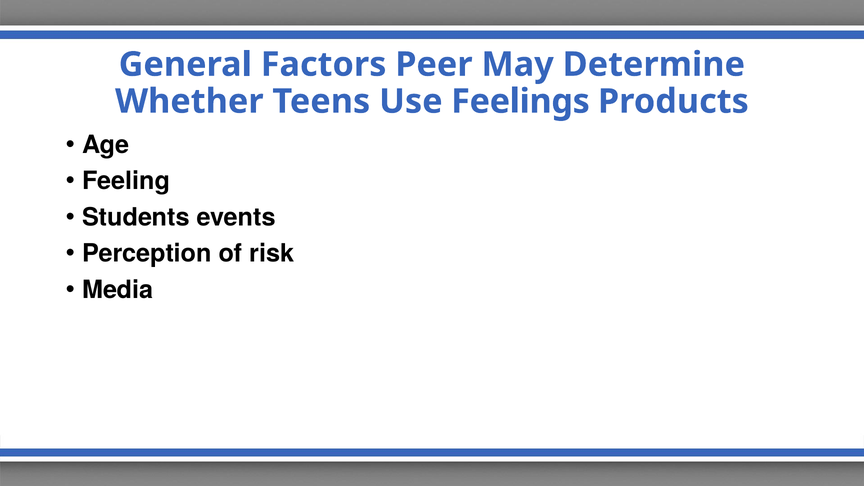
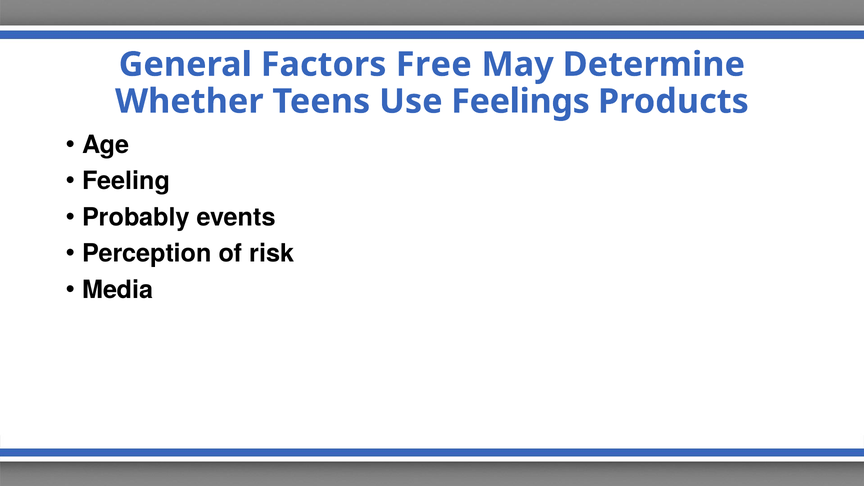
Peer: Peer -> Free (434, 65)
Students: Students -> Probably (136, 217)
